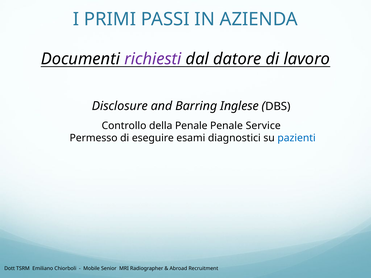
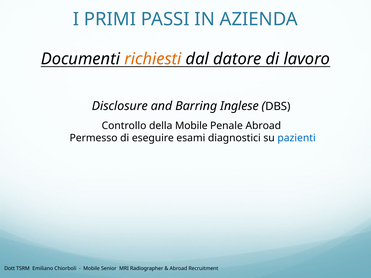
richiesti colour: purple -> orange (153, 59)
della Penale: Penale -> Mobile (191, 126)
Penale Service: Service -> Abroad (263, 126)
